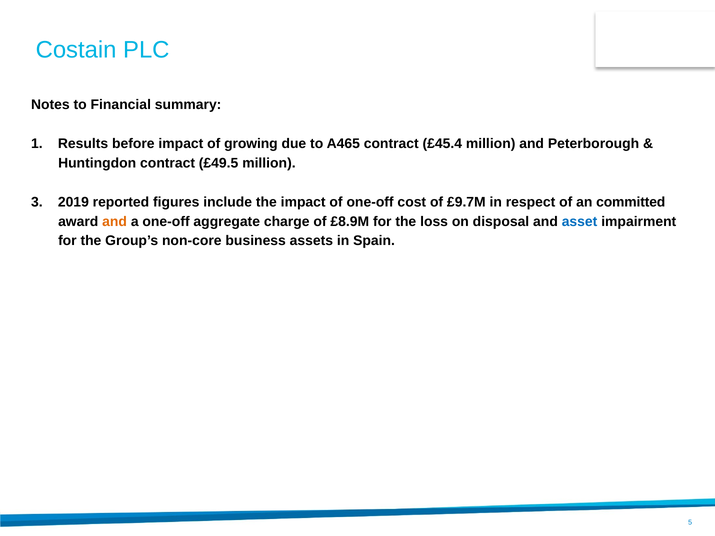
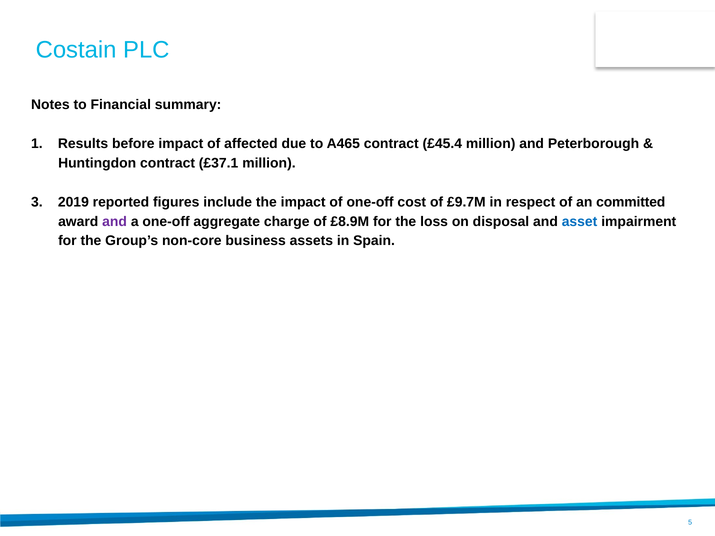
growing: growing -> affected (251, 144)
£49.5: £49.5 -> £37.1 (219, 163)
and colour: orange -> purple (115, 222)
